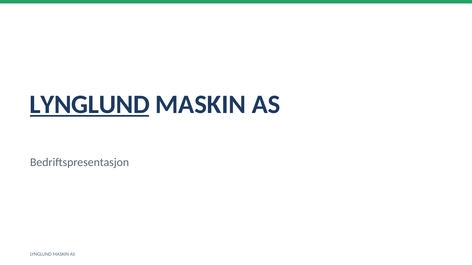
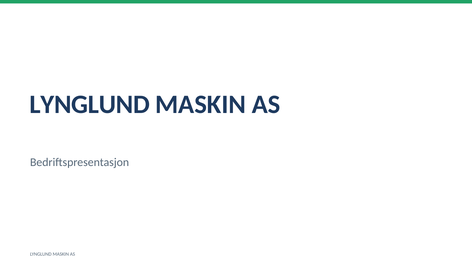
LYNGLUND underline: present -> none (90, 105)
